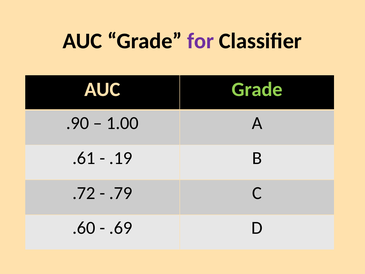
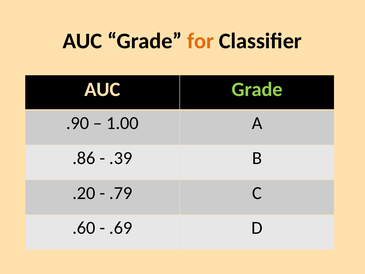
for colour: purple -> orange (201, 41)
.61: .61 -> .86 (84, 158)
.19: .19 -> .39 (121, 158)
.72: .72 -> .20 (84, 193)
